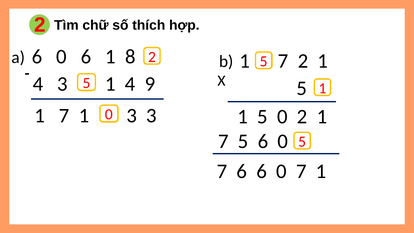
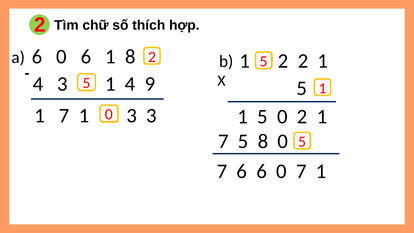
b 1 7: 7 -> 2 (283, 61)
5 6: 6 -> 8 (263, 141)
